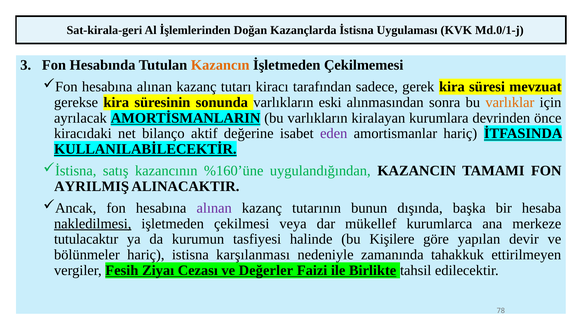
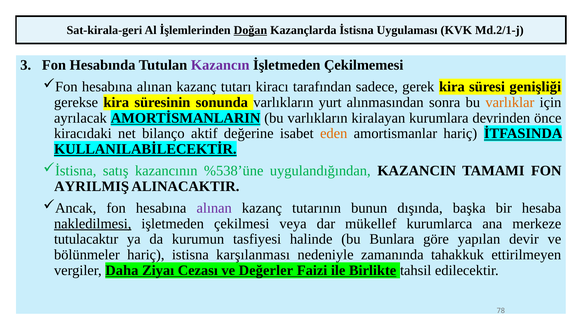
Doğan underline: none -> present (250, 30)
Md.0/1-j: Md.0/1-j -> Md.2/1-j (499, 30)
Kazancın colour: orange -> purple (220, 65)
mevzuat: mevzuat -> genişliği (535, 87)
eski: eski -> yurt (330, 102)
eden colour: purple -> orange (334, 134)
%160’üne: %160’üne -> %538’üne (234, 171)
Kişilere: Kişilere -> Bunlara (392, 239)
Fesih: Fesih -> Daha (122, 270)
